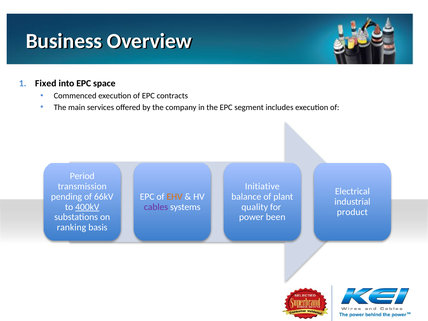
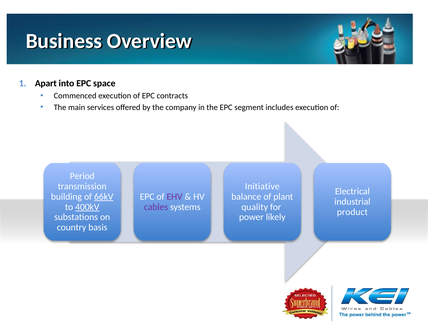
Fixed: Fixed -> Apart (46, 83)
pending: pending -> building (66, 197)
66kV underline: none -> present (104, 197)
EHV colour: orange -> purple (175, 197)
been: been -> likely (276, 217)
ranking: ranking -> country (72, 227)
